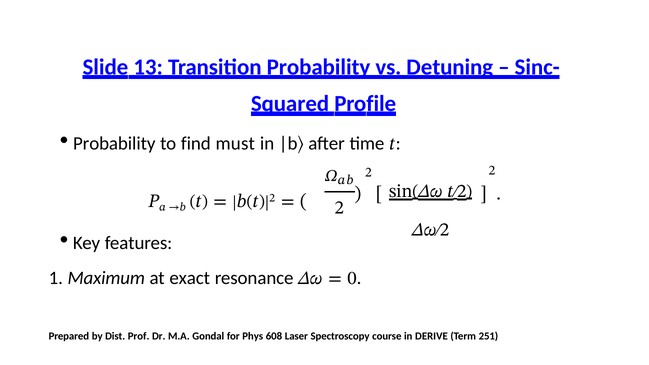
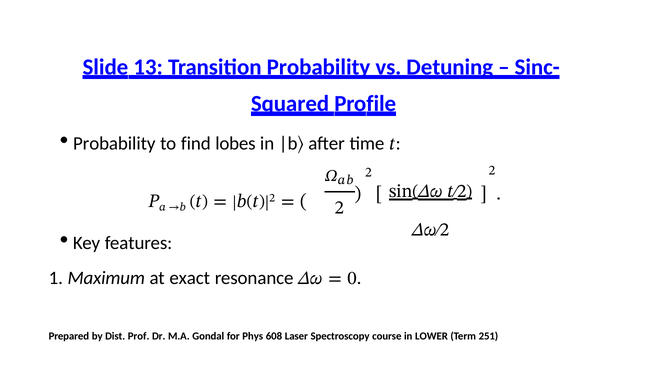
must: must -> lobes (235, 144)
DERIVE: DERIVE -> LOWER (431, 336)
